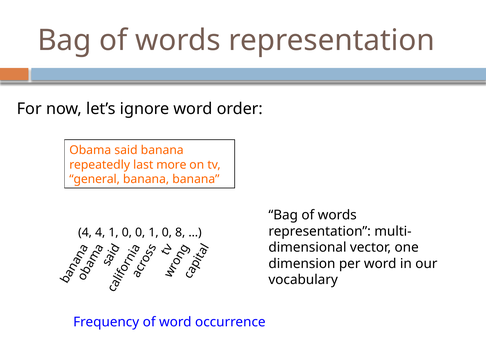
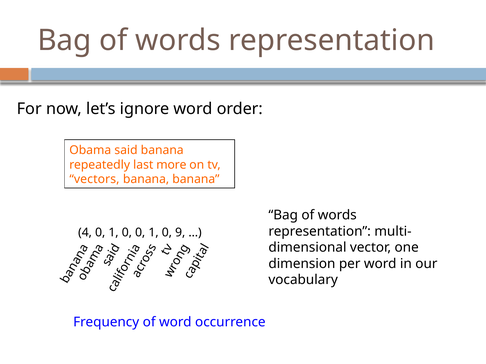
general: general -> vectors (94, 180)
4 4: 4 -> 0 (100, 233)
8: 8 -> 9 (180, 233)
